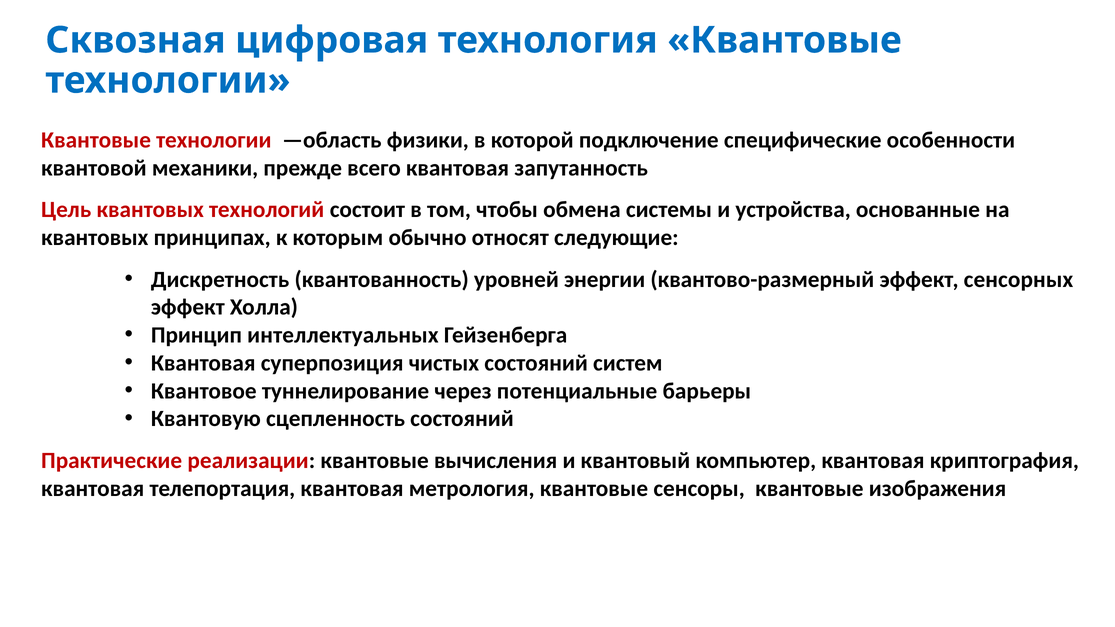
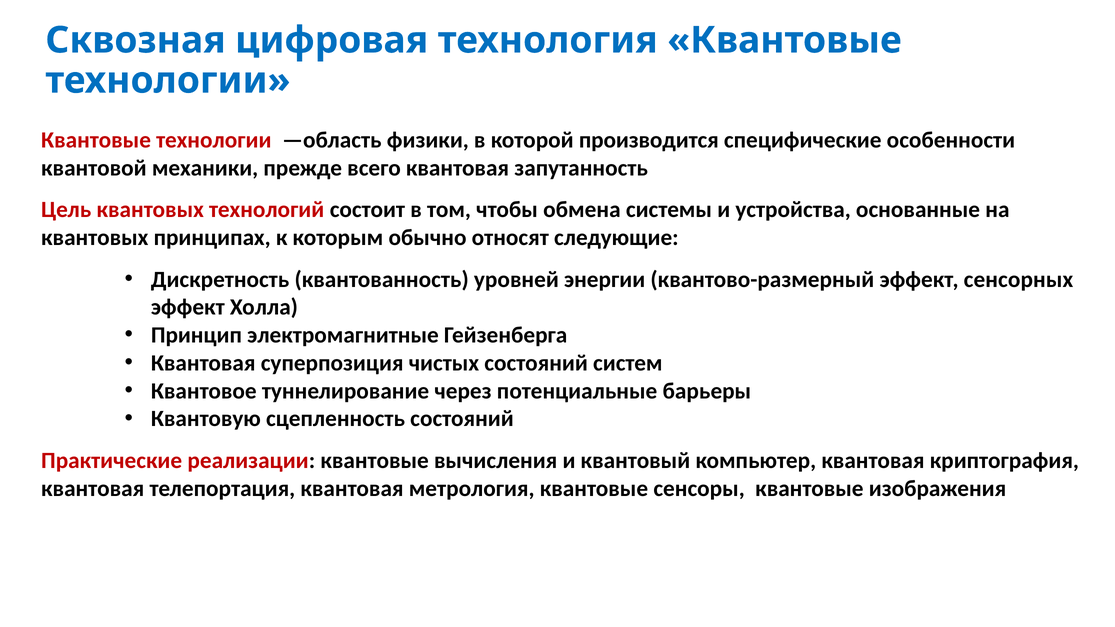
подключение: подключение -> производится (649, 140)
интеллектуальных: интеллектуальных -> электромагнитные (343, 335)
